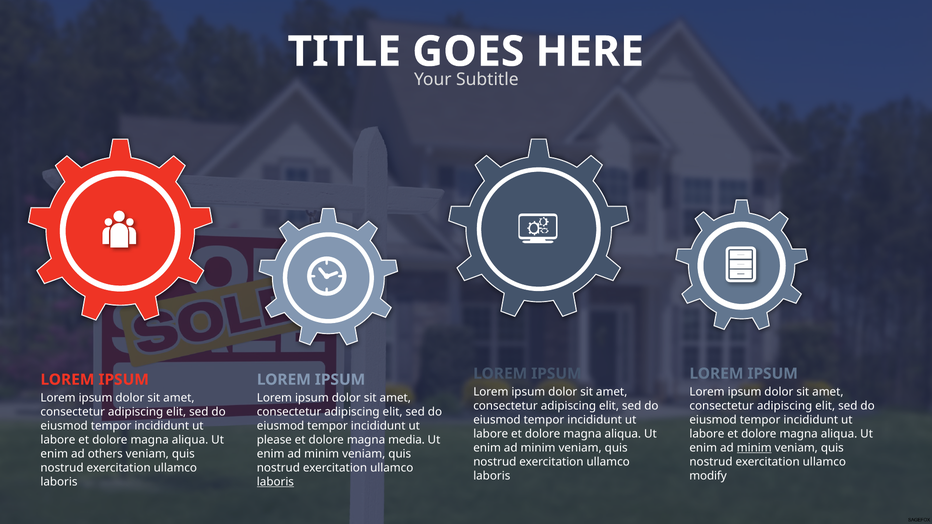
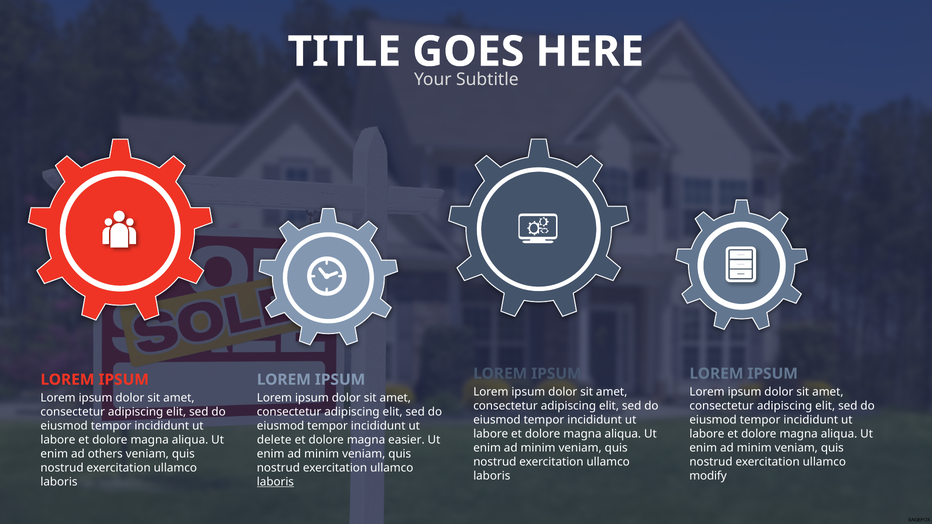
please: please -> delete (274, 440)
media: media -> easier (406, 440)
minim underline: present -> none (754, 448)
